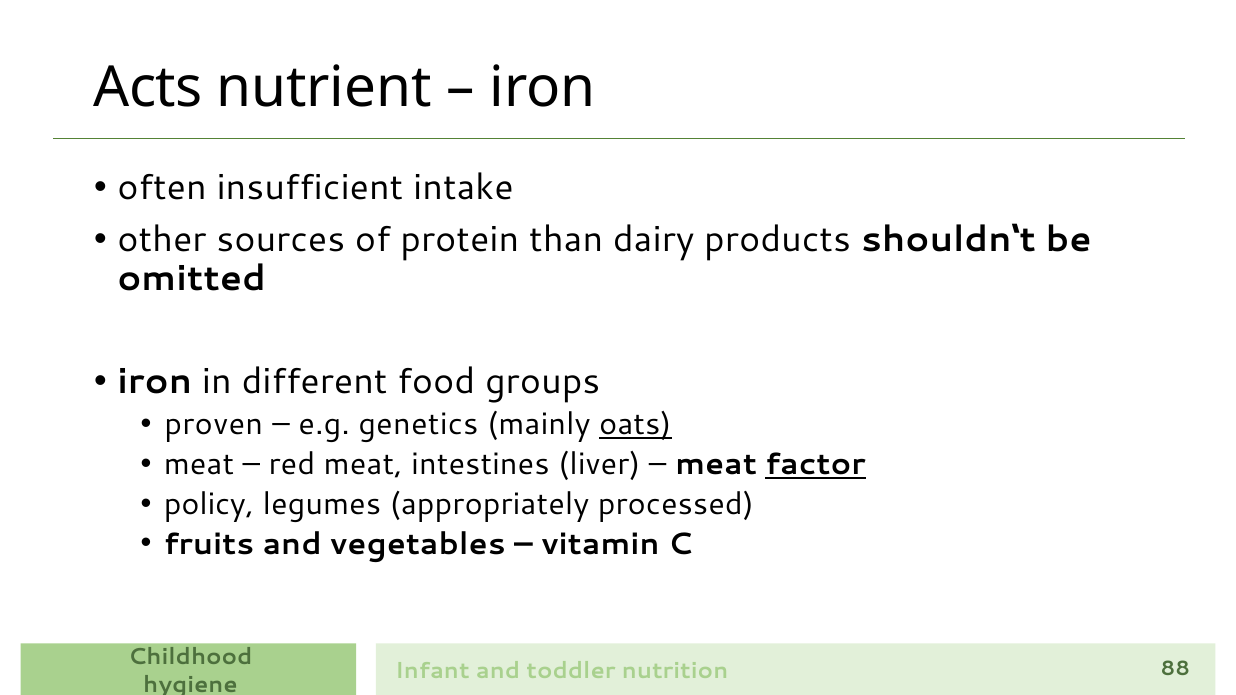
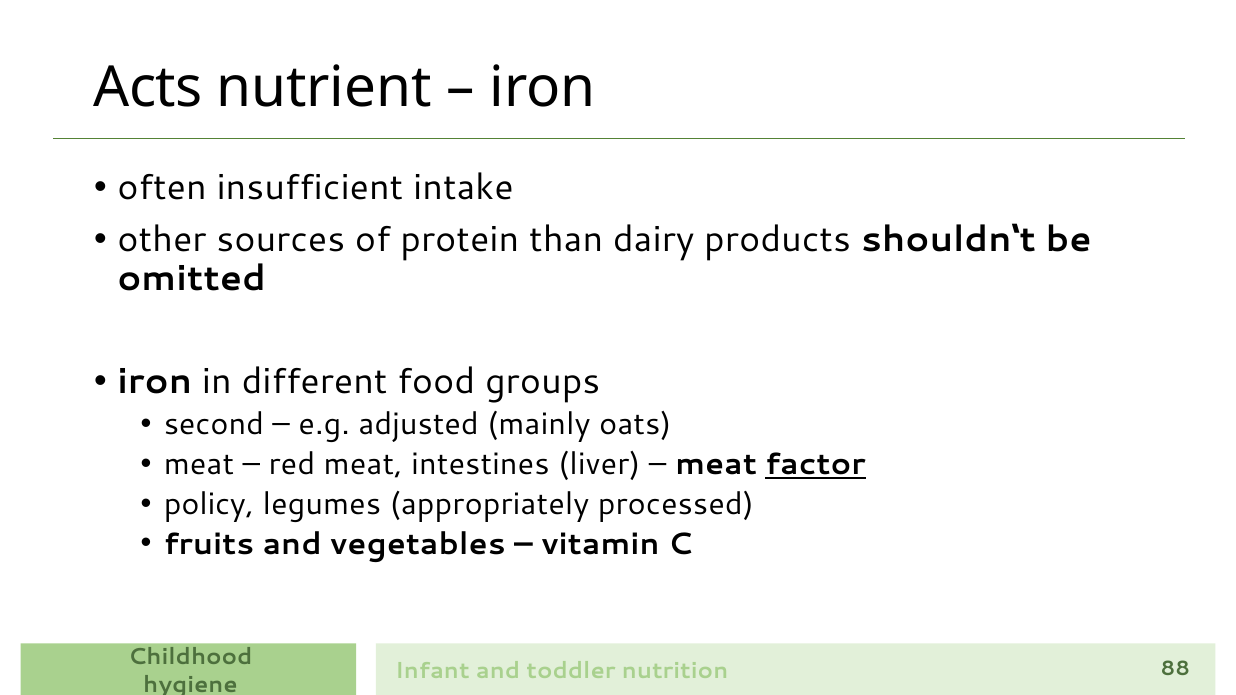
proven: proven -> second (214, 425)
genetics: genetics -> adjusted (419, 425)
oats underline: present -> none (635, 425)
